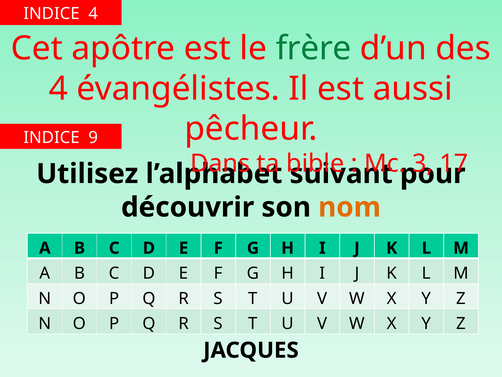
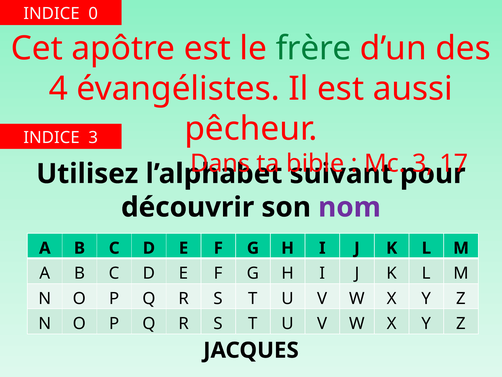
INDICE 4: 4 -> 0 (93, 14)
INDICE 9: 9 -> 3 (93, 137)
nom colour: orange -> purple (350, 207)
